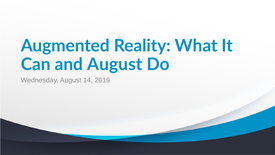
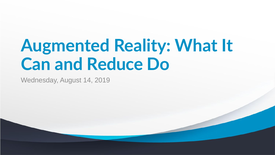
and August: August -> Reduce (115, 64)
